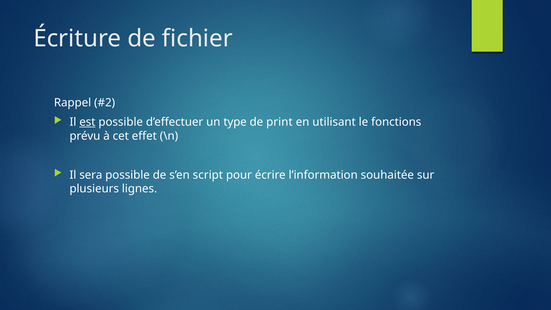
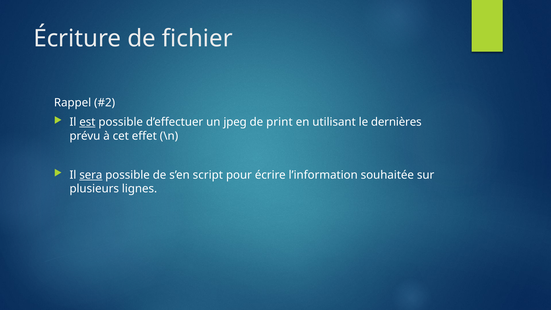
type: type -> jpeg (235, 122)
fonctions: fonctions -> dernières (396, 122)
sera underline: none -> present (91, 175)
